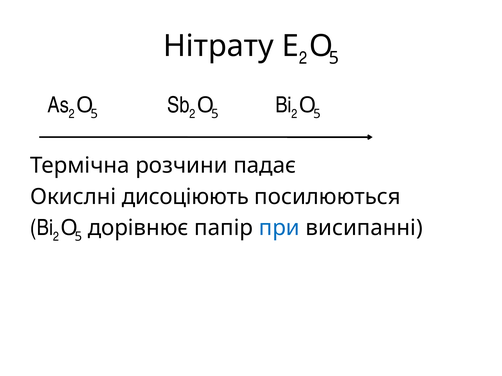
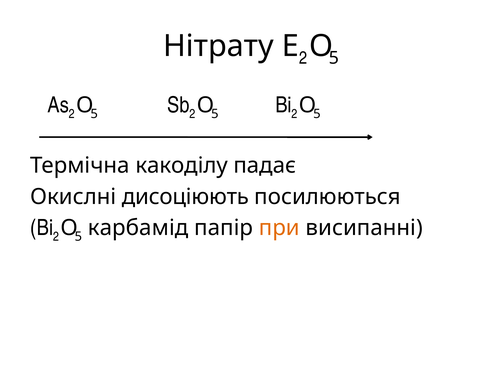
розчини: розчини -> какодiлу (182, 166)
дорівнює: дорівнює -> карбамід (138, 228)
при colour: blue -> orange (279, 228)
